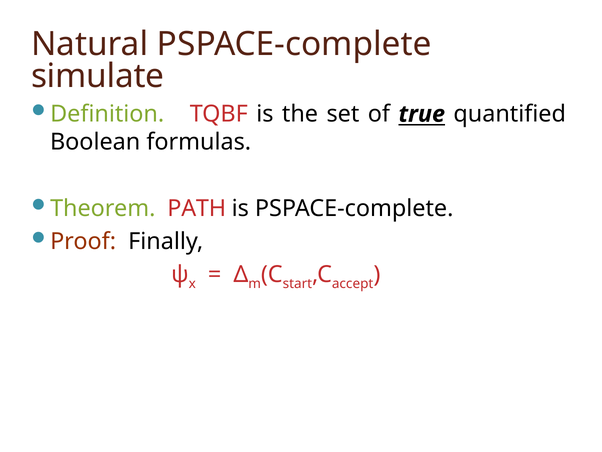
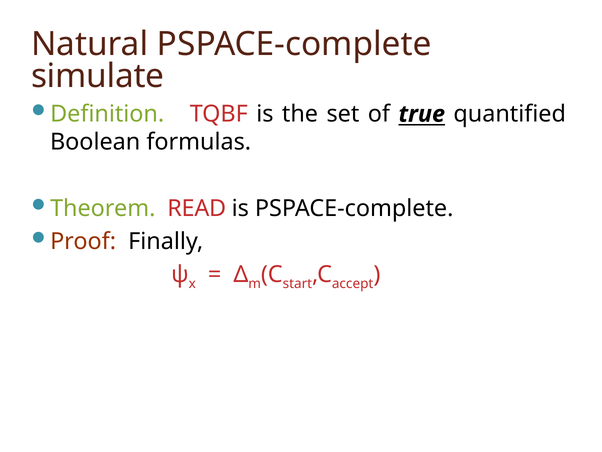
PATH: PATH -> READ (197, 208)
